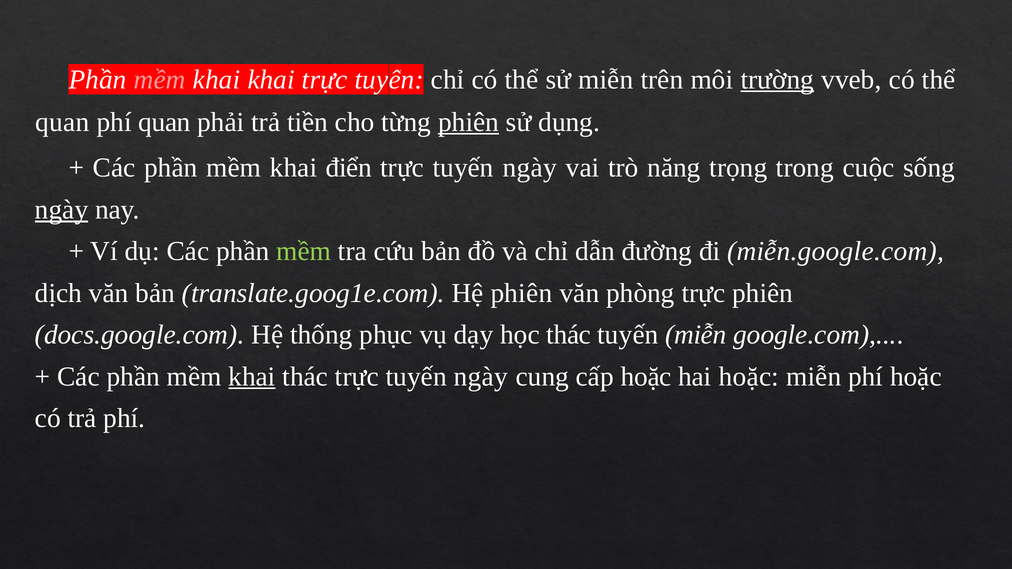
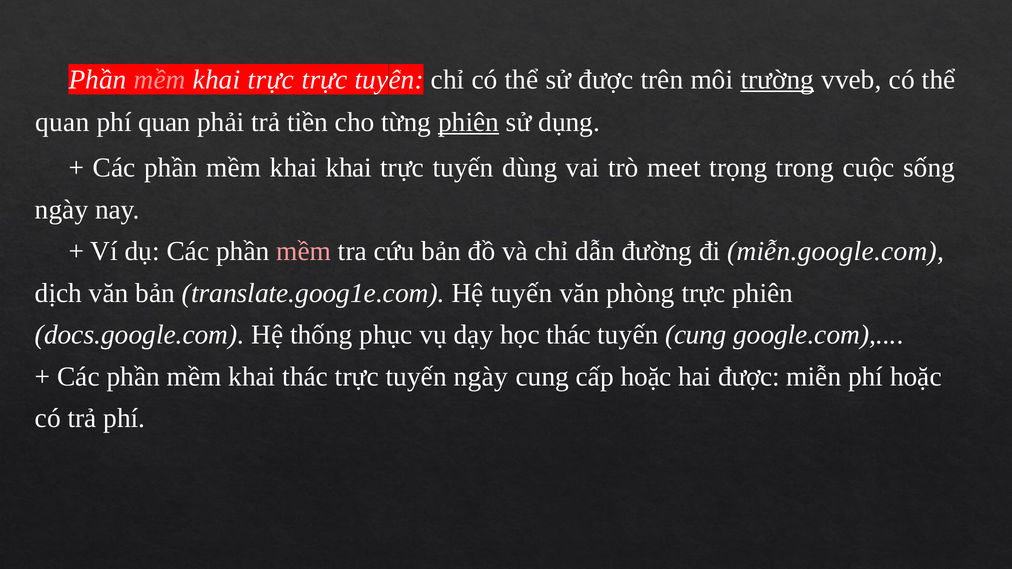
khai: khai -> trực (271, 80)
sử miễn: miễn -> được (606, 80)
khai điển: điển -> khai (349, 168)
ngày: ngày -> dùng (530, 168)
năng: năng -> meet (674, 168)
ngày underline: present -> none (62, 210)
mềm colour: light green -> pink (304, 251)
Hệ phiên: phiên -> tuyến (521, 293)
tuyến miễn: miễn -> cung (696, 335)
khai underline: present -> none (252, 377)
hai hoặc: hoặc -> được (749, 377)
